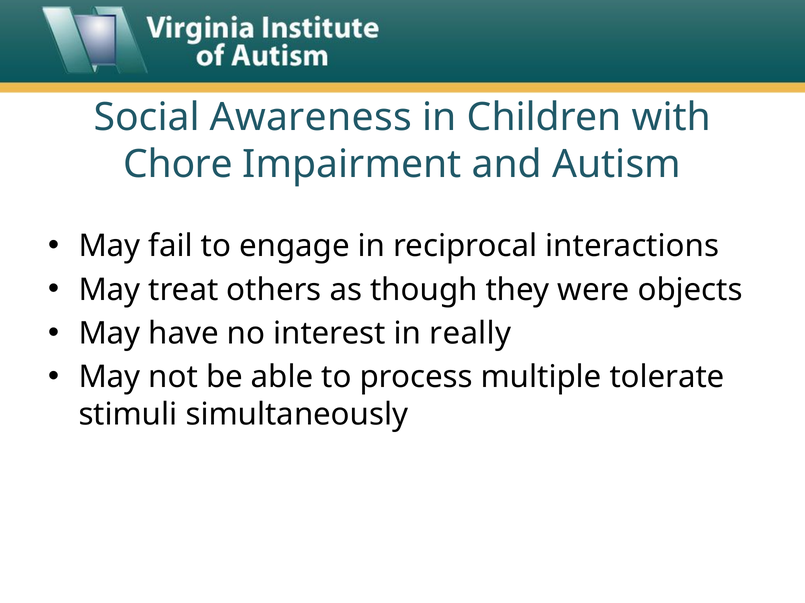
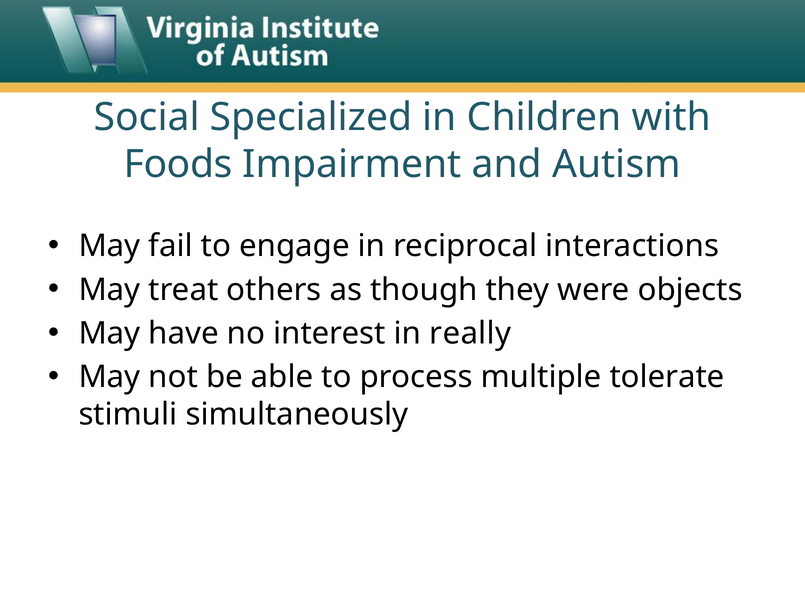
Awareness: Awareness -> Specialized (311, 117)
Chore: Chore -> Foods (178, 164)
